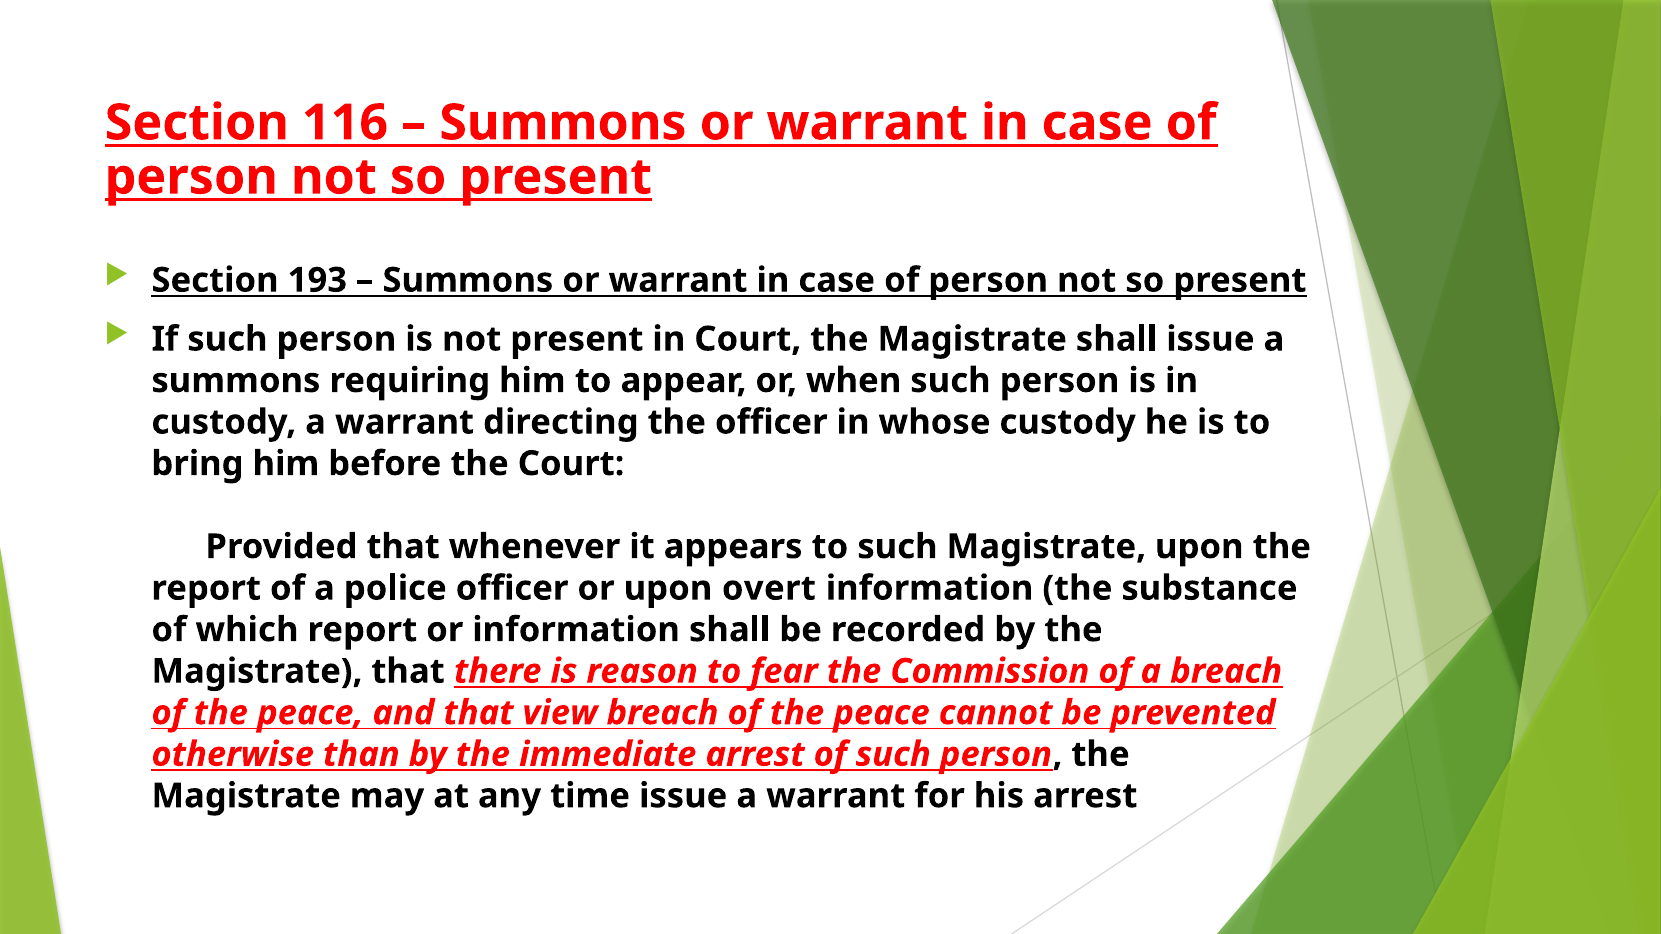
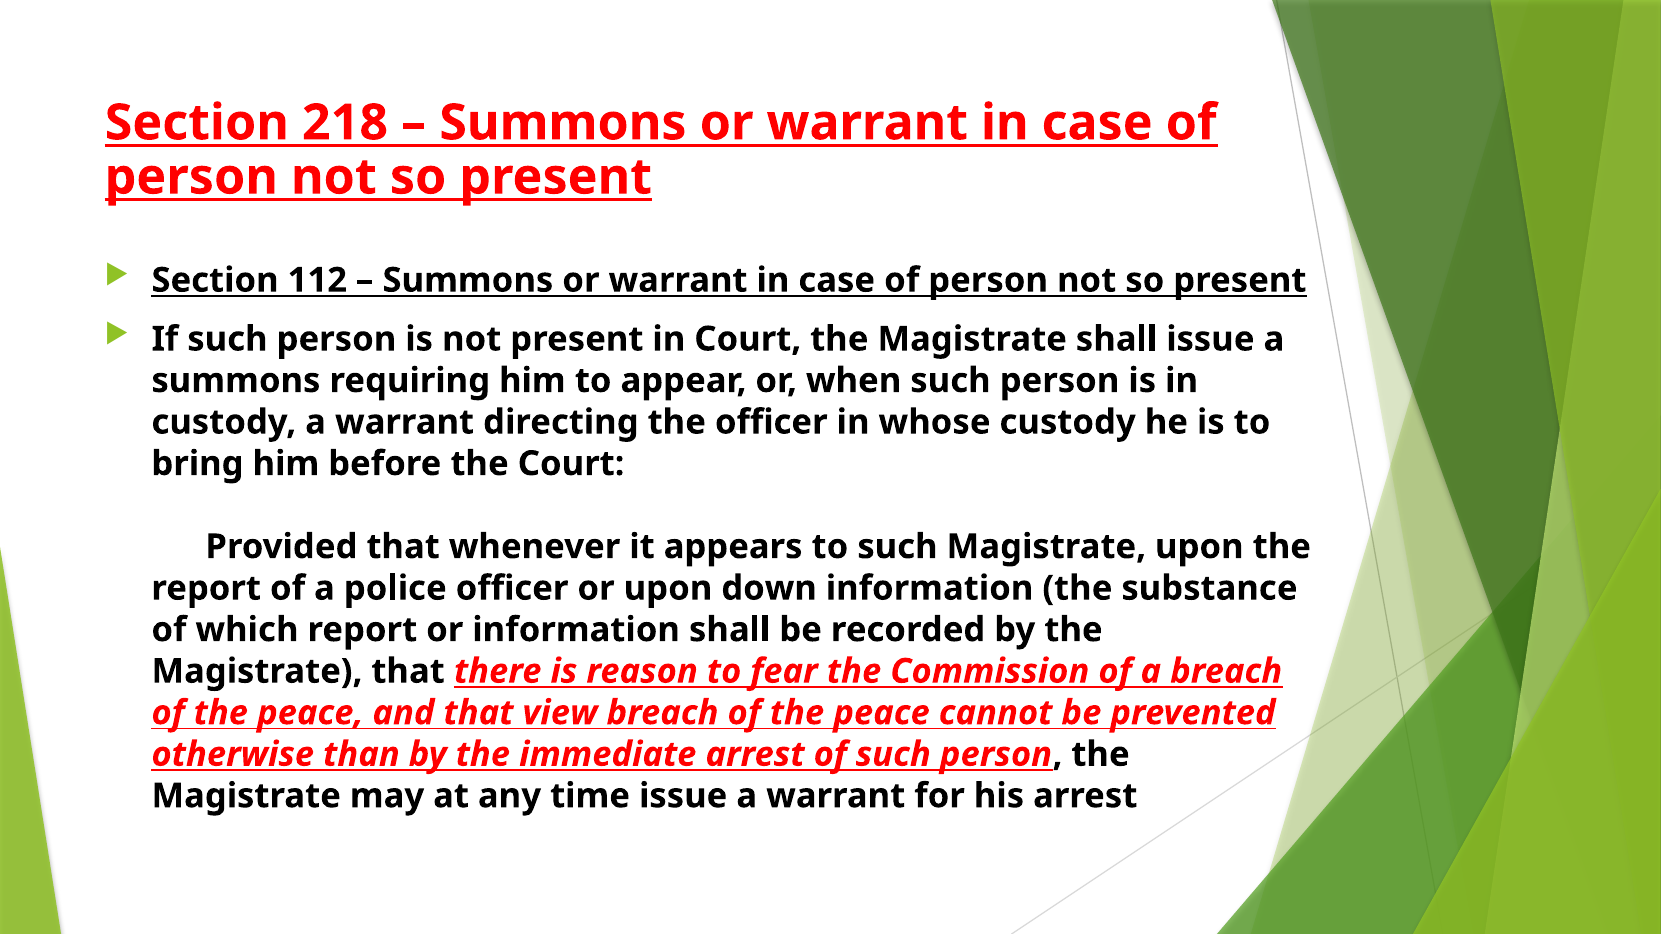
116: 116 -> 218 (345, 123)
193: 193 -> 112 (317, 280)
overt: overt -> down (769, 588)
